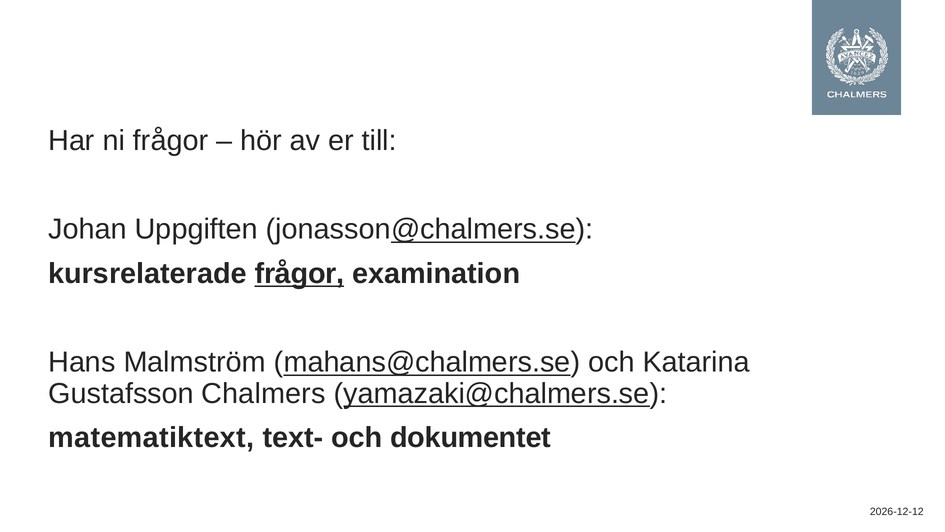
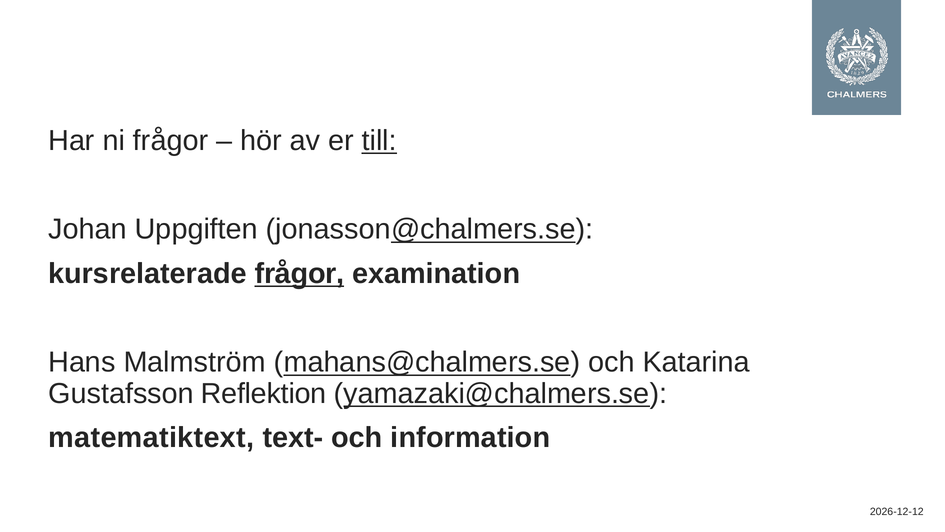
till underline: none -> present (379, 141)
Chalmers: Chalmers -> Reflektion (264, 393)
dokumentet: dokumentet -> information (470, 437)
